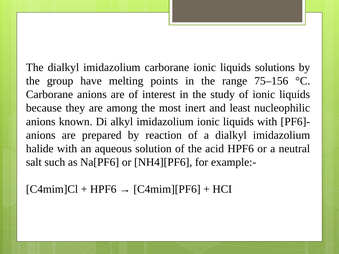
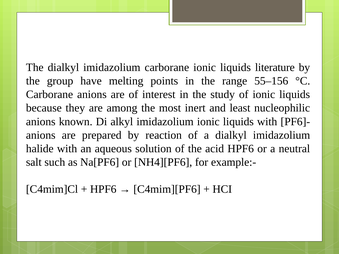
solutions: solutions -> literature (275, 67)
75–156: 75–156 -> 55–156 (271, 81)
